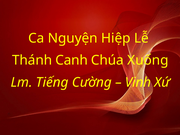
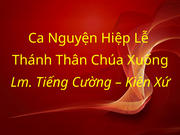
Canh: Canh -> Thân (72, 60)
Vinh: Vinh -> Kiên (138, 82)
